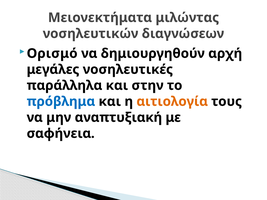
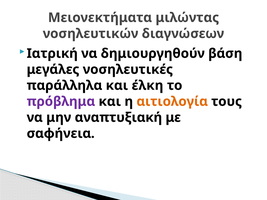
Ορισμό: Ορισμό -> Ιατρική (52, 54)
αρχή: αρχή -> βάση (225, 54)
στην: στην -> έλκη (147, 86)
πρόβλημα colour: blue -> purple (61, 102)
